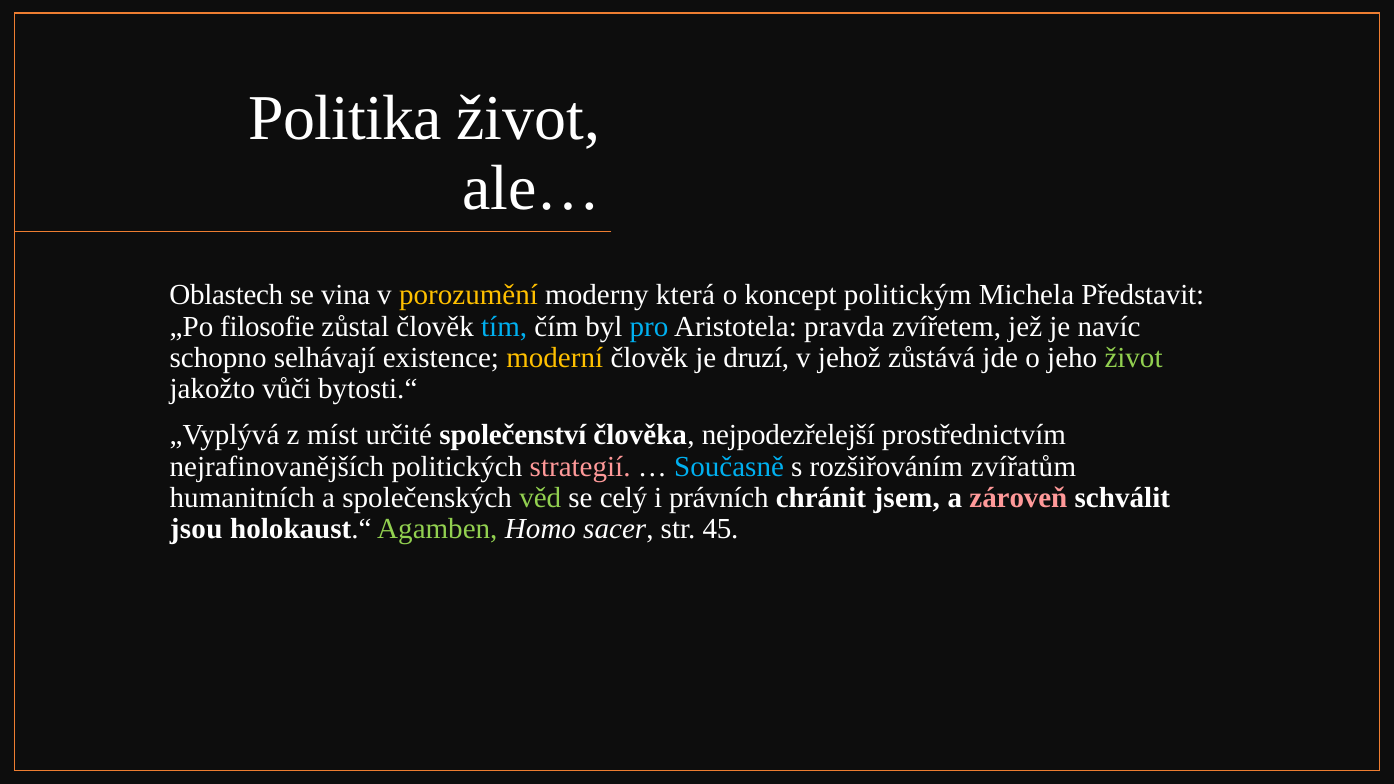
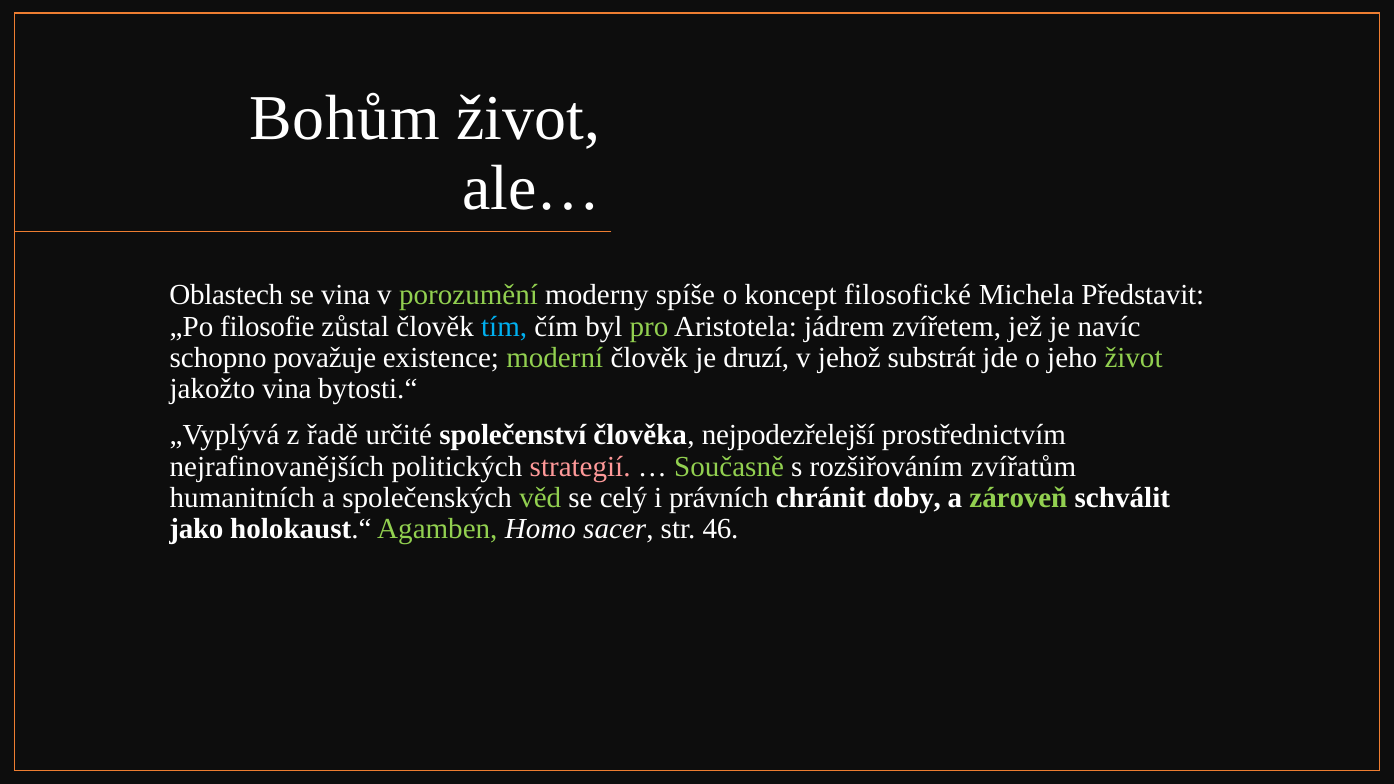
Politika: Politika -> Bohům (345, 119)
porozumění colour: yellow -> light green (469, 295)
která: která -> spíše (685, 295)
politickým: politickým -> filosofické (908, 295)
pro colour: light blue -> light green (649, 326)
pravda: pravda -> jádrem (844, 326)
selhávají: selhávají -> považuje (325, 358)
moderní colour: yellow -> light green (555, 358)
zůstává: zůstává -> substrát (932, 358)
jakožto vůči: vůči -> vina (287, 389)
míst: míst -> řadě (333, 435)
Současně colour: light blue -> light green (729, 467)
jsem: jsem -> doby (907, 498)
zároveň colour: pink -> light green (1018, 498)
jsou: jsou -> jako (196, 529)
45: 45 -> 46 (721, 529)
